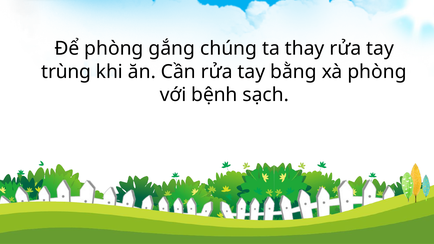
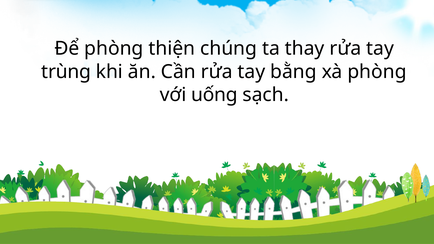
gắng: gắng -> thiện (172, 49)
bệnh: bệnh -> uống (214, 95)
